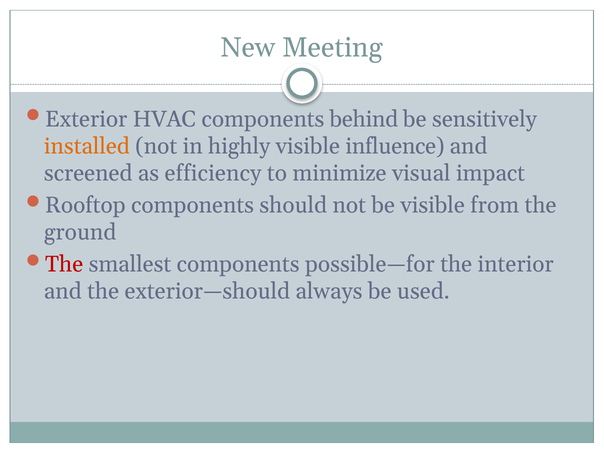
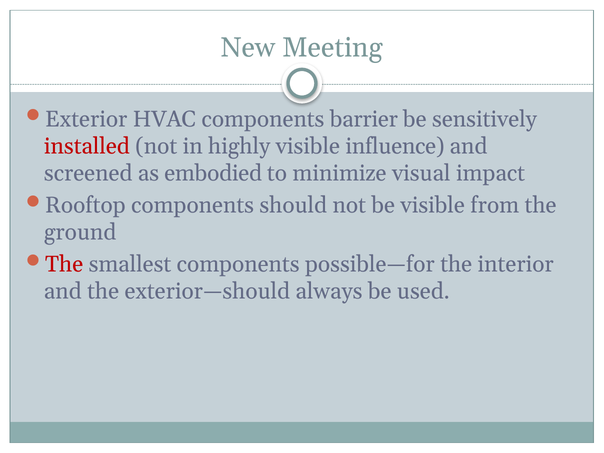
behind: behind -> barrier (364, 119)
installed colour: orange -> red (87, 146)
efficiency: efficiency -> embodied (213, 173)
